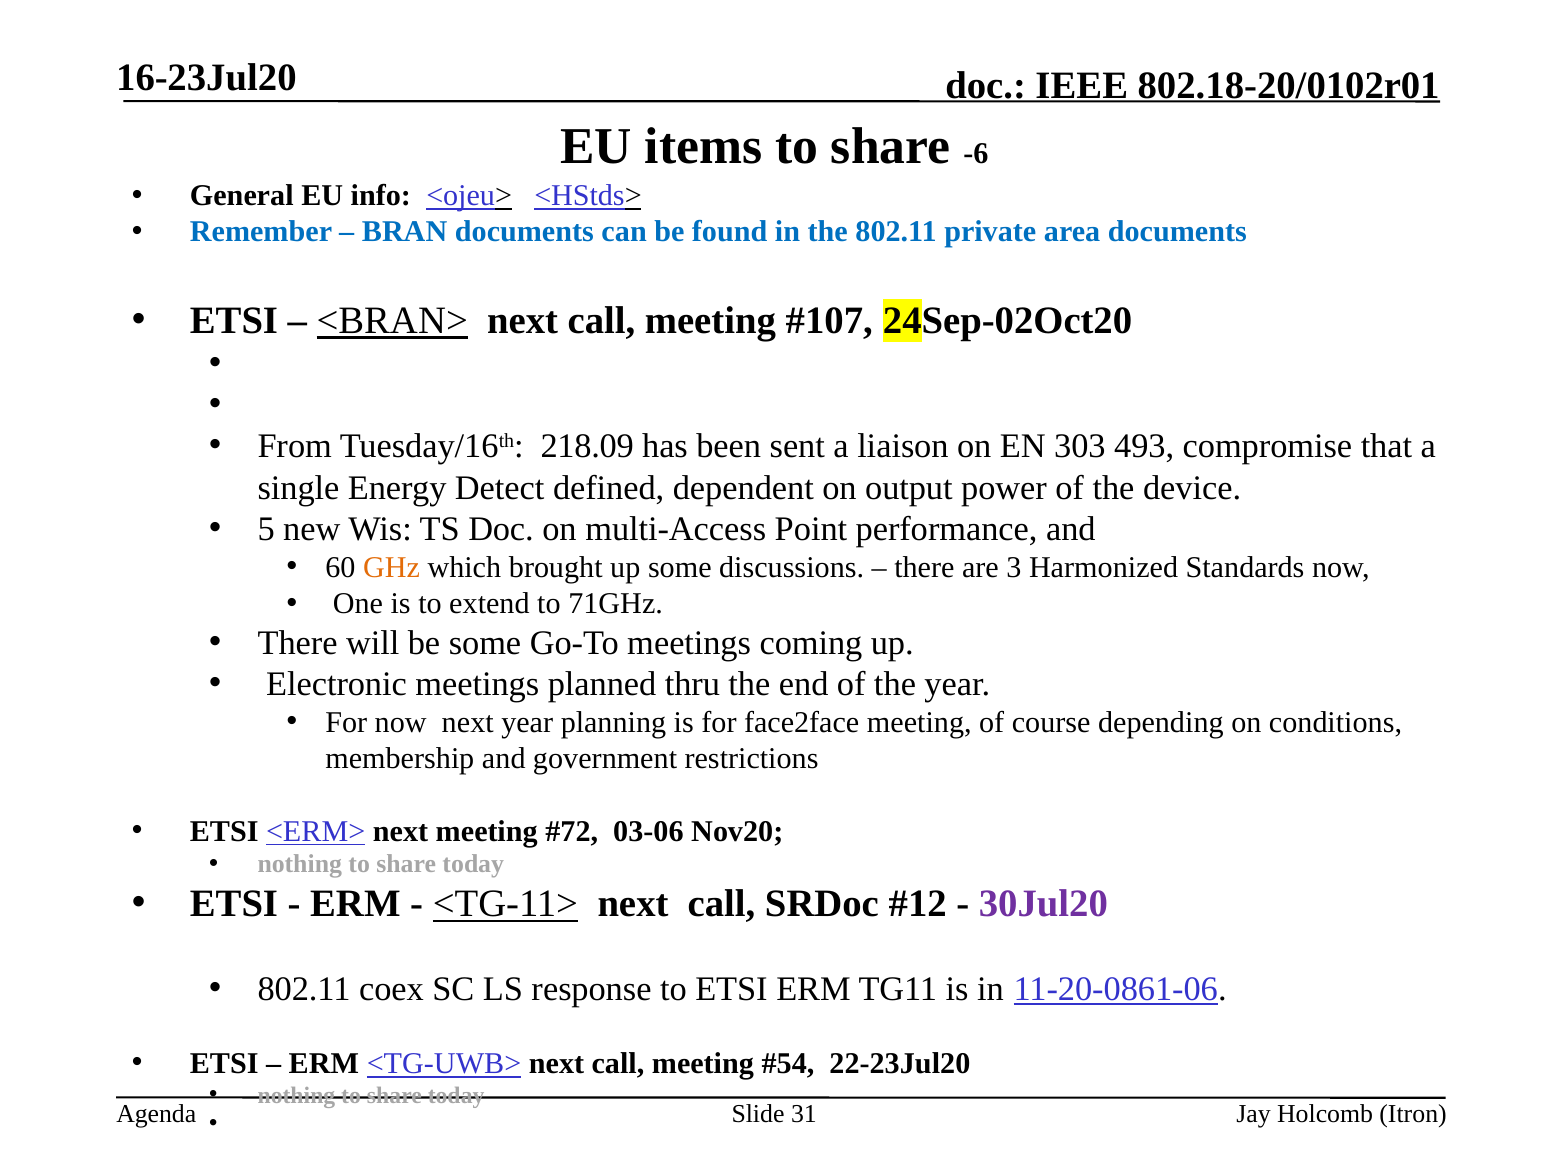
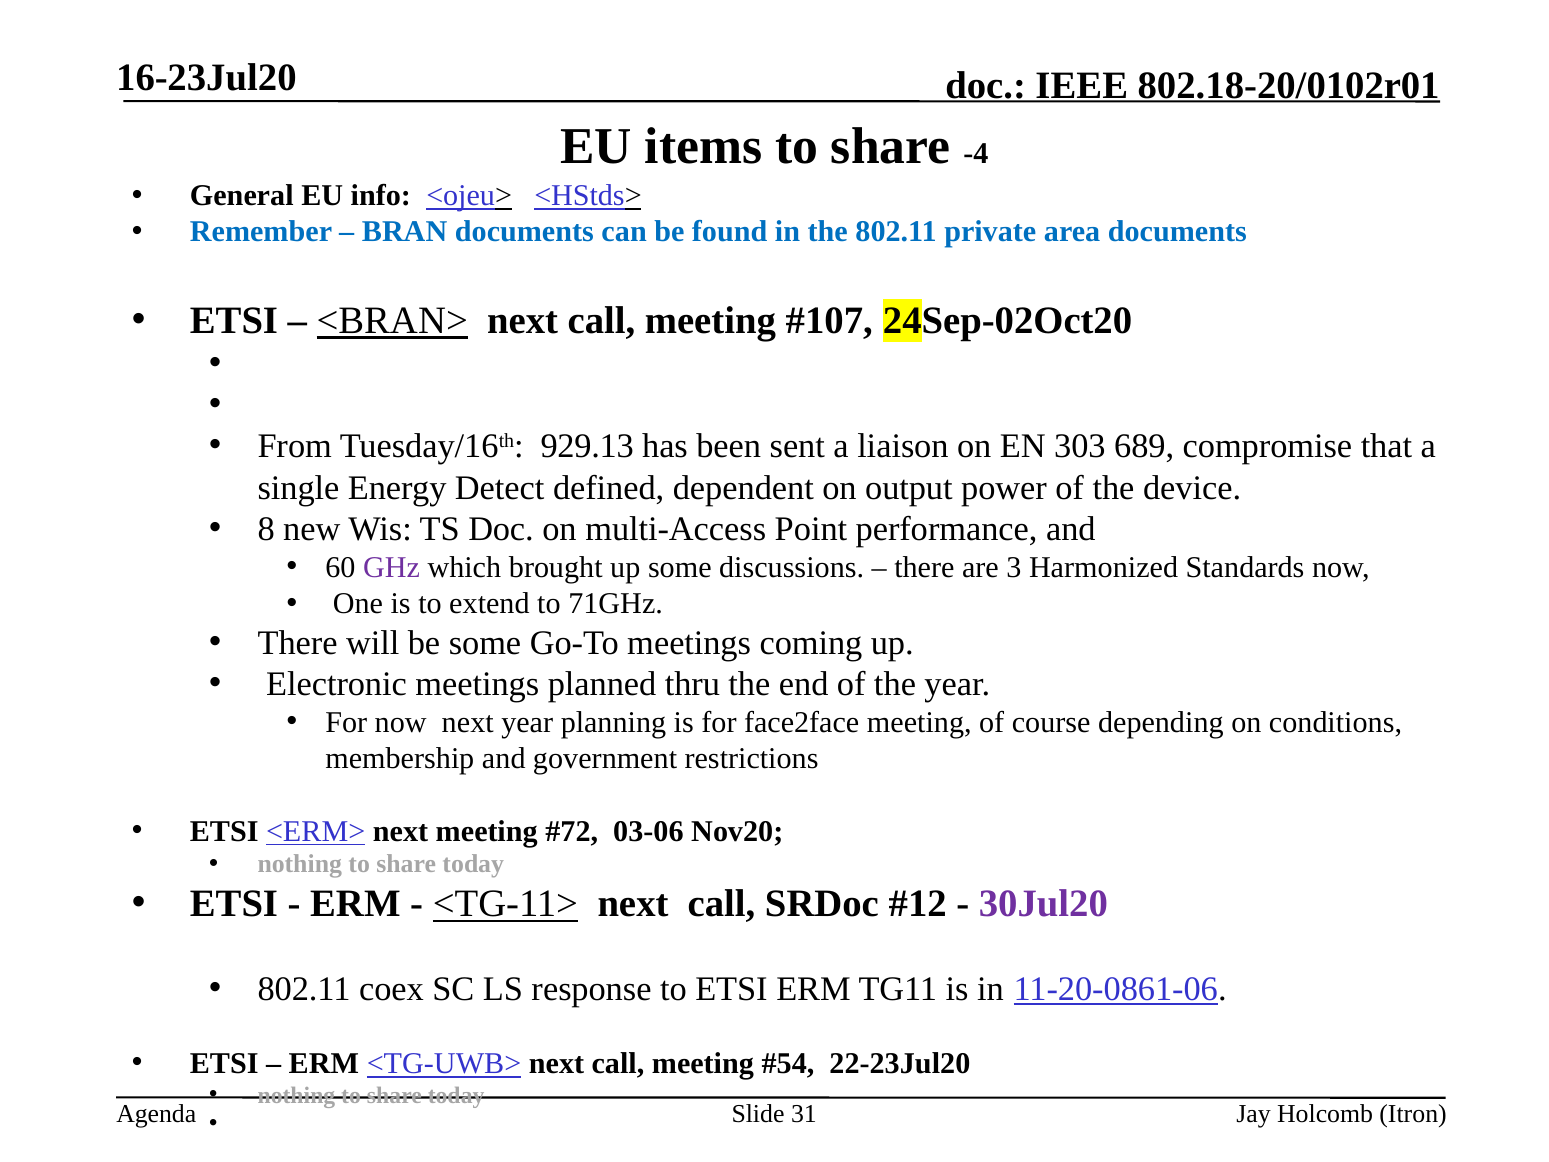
-6: -6 -> -4 (976, 153)
218.09: 218.09 -> 929.13 (587, 447)
493: 493 -> 689 (1144, 447)
5: 5 -> 8 (266, 529)
GHz colour: orange -> purple (392, 568)
